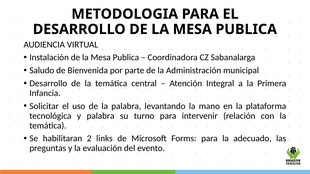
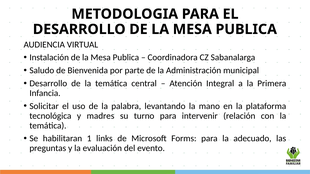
y palabra: palabra -> madres (101, 116)
2: 2 -> 1 (89, 139)
